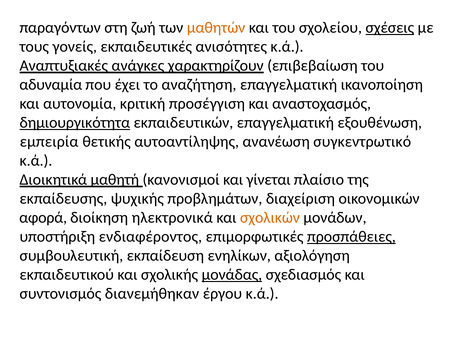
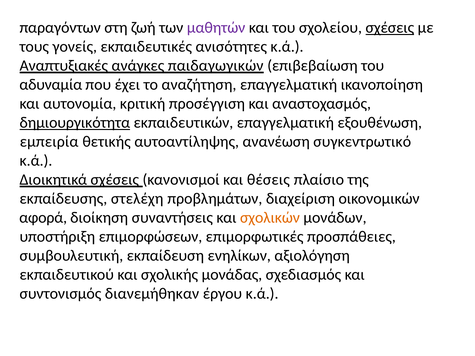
μαθητών colour: orange -> purple (216, 28)
χαρακτηρίζουν: χαρακτηρίζουν -> παιδαγωγικών (216, 66)
Διοικητικά μαθητή: μαθητή -> σχέσεις (115, 180)
γίνεται: γίνεται -> θέσεις (268, 180)
ψυχικής: ψυχικής -> στελέχη (137, 199)
ηλεκτρονικά: ηλεκτρονικά -> συναντήσεις (172, 218)
ενδιαφέροντος: ενδιαφέροντος -> επιμορφώσεων (151, 237)
προσπάθειες underline: present -> none (351, 237)
μονάδας underline: present -> none (232, 275)
